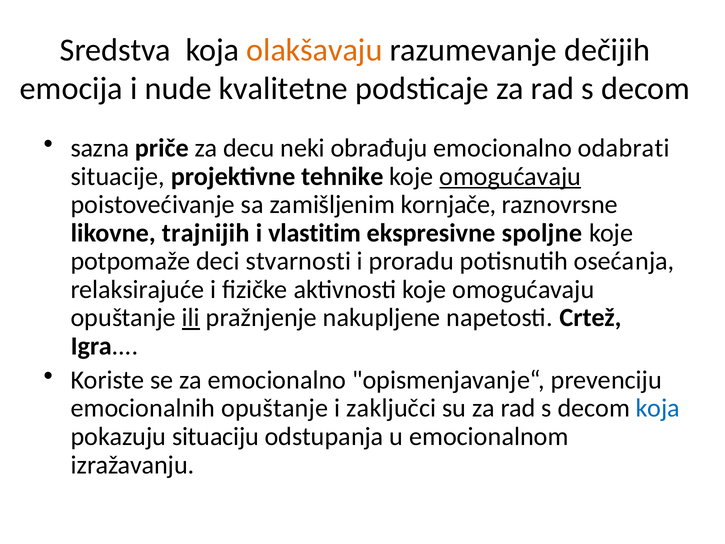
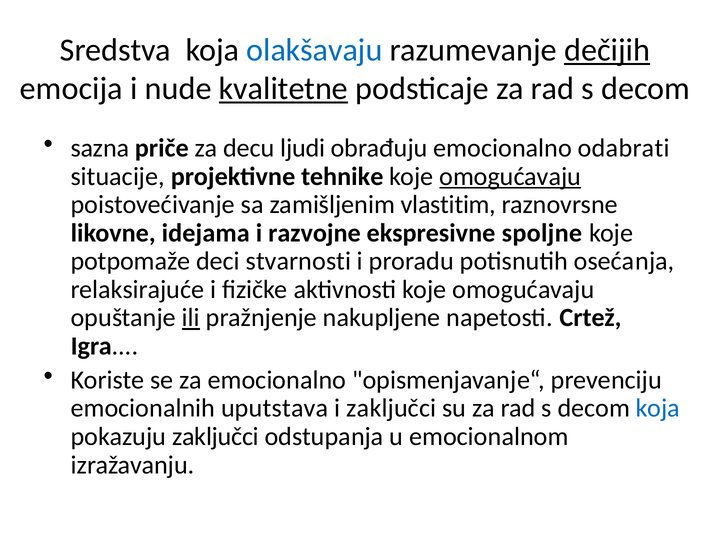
olakšavaju colour: orange -> blue (314, 50)
dečijih underline: none -> present (607, 50)
kvalitetne underline: none -> present (283, 89)
neki: neki -> ljudi (303, 148)
kornjače: kornjače -> vlastitim (448, 205)
trajnijih: trajnijih -> idejama (206, 233)
vlastitim: vlastitim -> razvojne (314, 233)
emocionalnih opuštanje: opuštanje -> uputstava (275, 408)
pokazuju situaciju: situaciju -> zaključci (215, 436)
